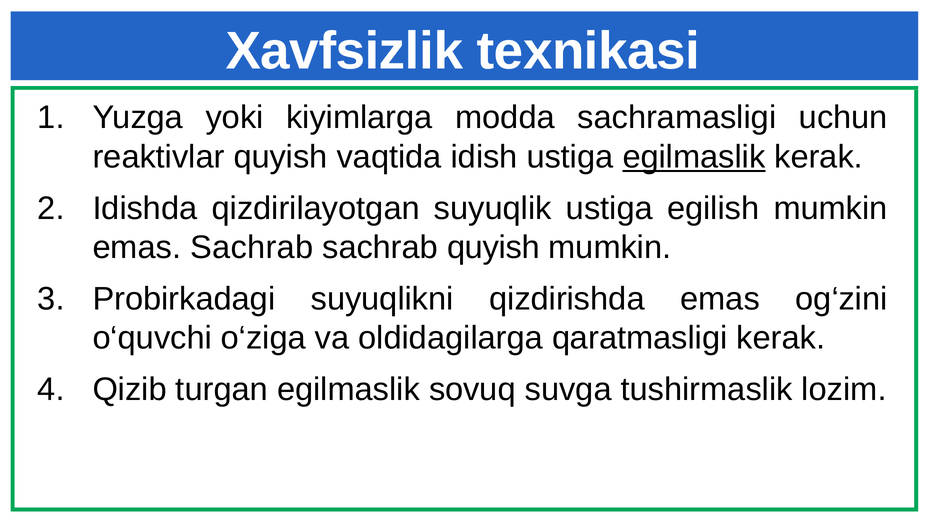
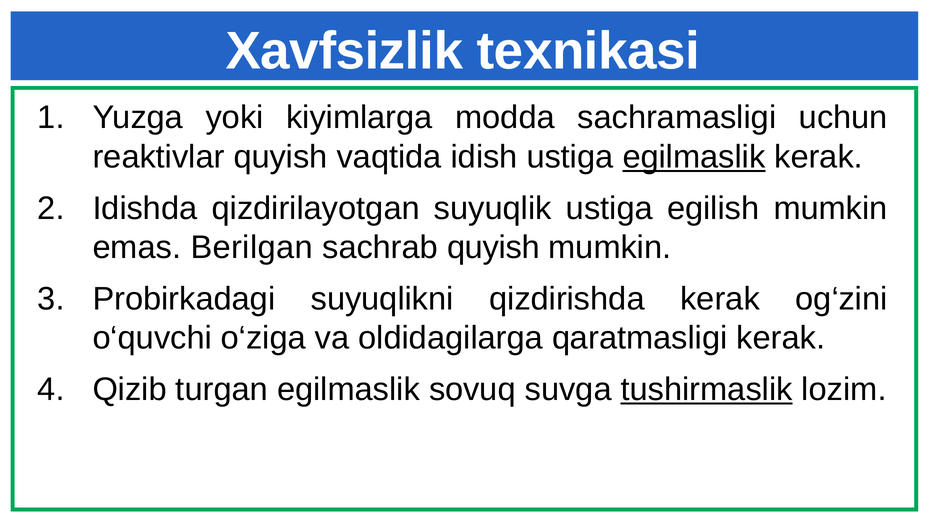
emas Sachrab: Sachrab -> Berilgan (252, 247)
qizdirishda emas: emas -> kerak (720, 299)
tushirmaslik underline: none -> present (707, 390)
